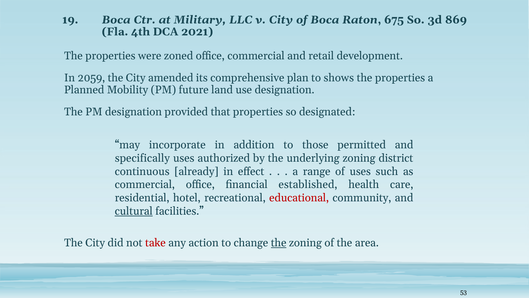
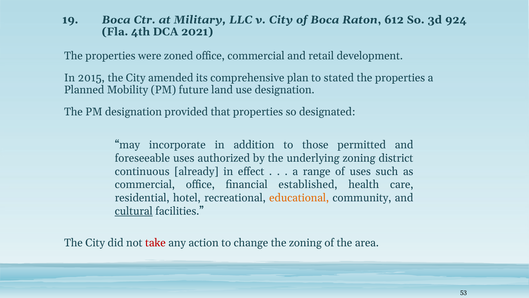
675: 675 -> 612 (394, 20)
869: 869 -> 924 (456, 20)
2059: 2059 -> 2015 (91, 78)
shows: shows -> stated (339, 78)
specifically: specifically -> foreseeable (142, 158)
educational colour: red -> orange (299, 198)
the underline: present -> none (279, 243)
